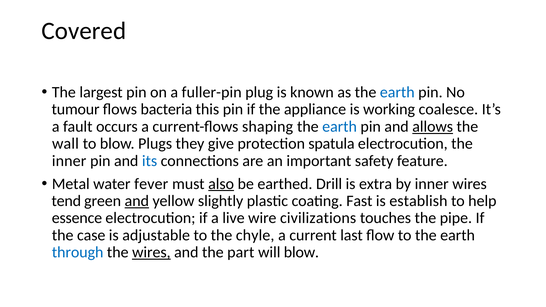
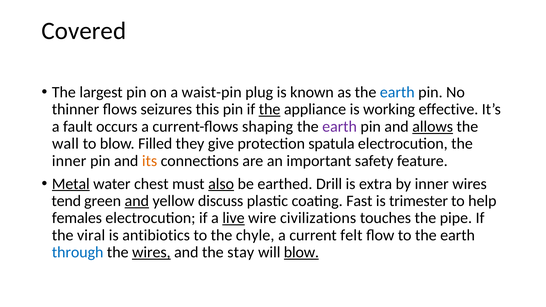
fuller-pin: fuller-pin -> waist-pin (212, 92)
tumour: tumour -> thinner (76, 109)
bacteria: bacteria -> seizures (166, 109)
the underline: none -> present (270, 109)
coalesce: coalesce -> effective (448, 109)
earth colour: blue -> purple (340, 127)
Plugs: Plugs -> Filled (155, 144)
its colour: blue -> orange (150, 161)
Metal underline: none -> present (71, 184)
fever: fever -> chest (151, 184)
slightly: slightly -> discuss (221, 201)
establish: establish -> trimester (419, 201)
essence: essence -> females (77, 218)
live underline: none -> present (233, 218)
case: case -> viral (91, 235)
adjustable: adjustable -> antibiotics (156, 235)
last: last -> felt (351, 235)
part: part -> stay (241, 253)
blow underline: none -> present (301, 253)
